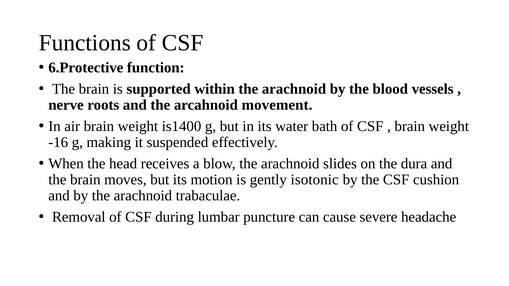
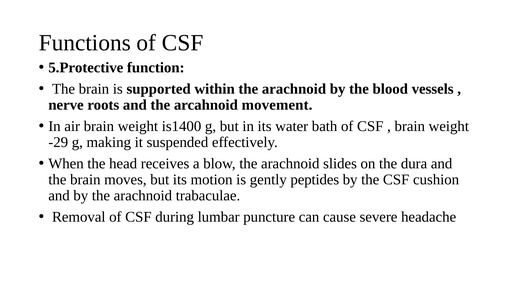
6.Protective: 6.Protective -> 5.Protective (86, 68)
-16: -16 -> -29 (58, 142)
isotonic: isotonic -> peptides (315, 180)
